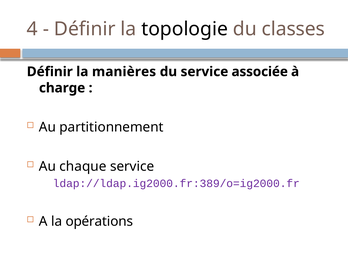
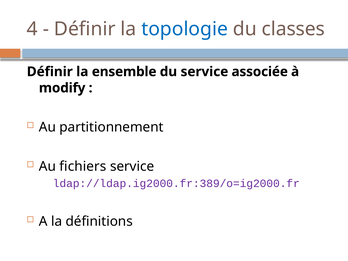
topologie colour: black -> blue (185, 29)
manières: manières -> ensemble (124, 72)
charge: charge -> modify (62, 88)
chaque: chaque -> fichiers (83, 166)
opérations: opérations -> définitions (99, 221)
